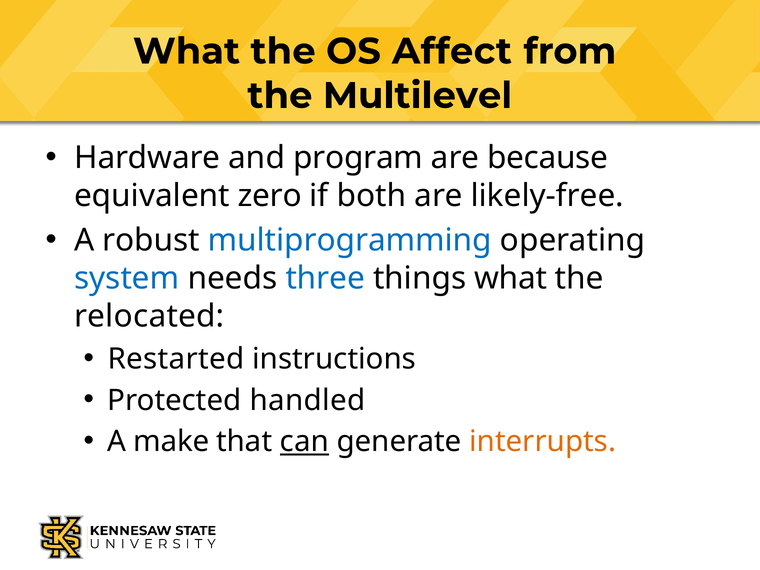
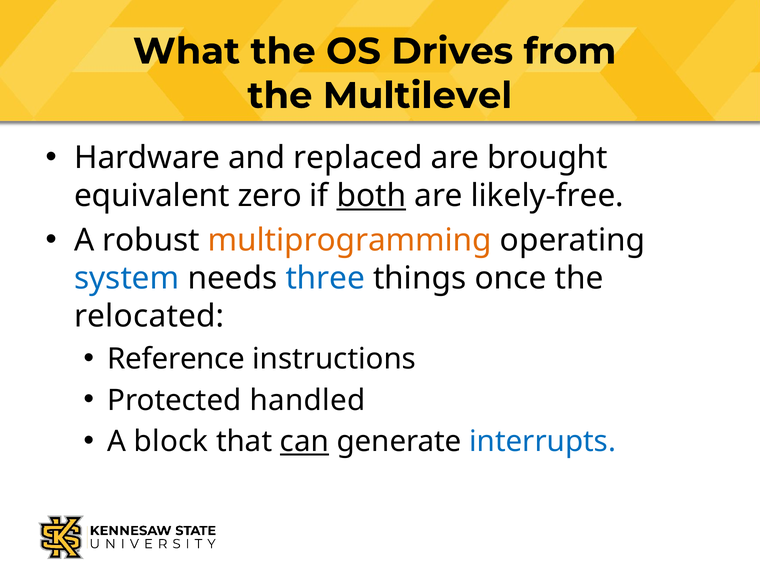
Affect: Affect -> Drives (452, 51)
program: program -> replaced (358, 158)
because: because -> brought (547, 158)
both underline: none -> present (371, 196)
multiprogramming colour: blue -> orange (350, 240)
things what: what -> once (510, 278)
Restarted: Restarted -> Reference (176, 359)
make: make -> block (171, 442)
interrupts colour: orange -> blue (543, 442)
